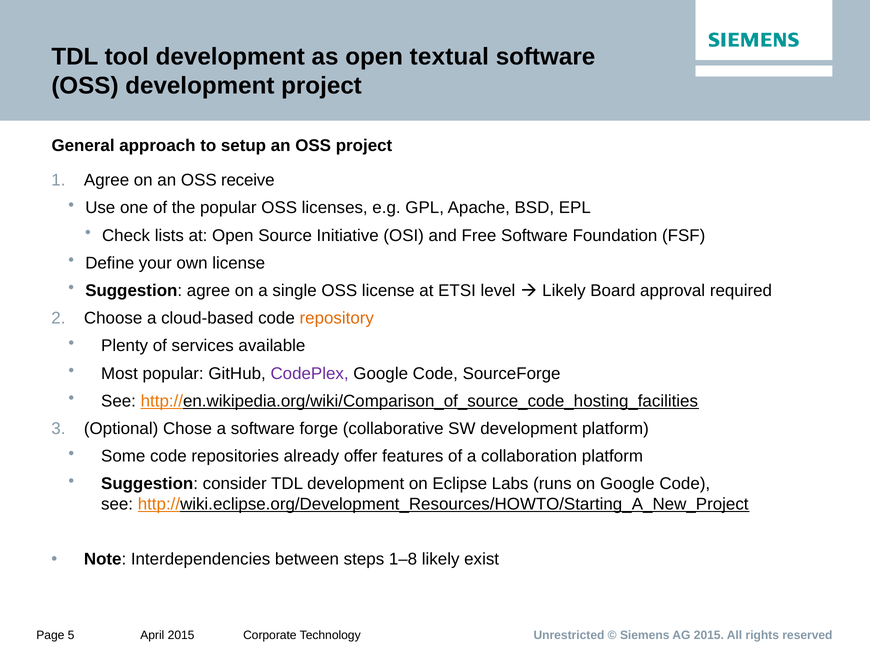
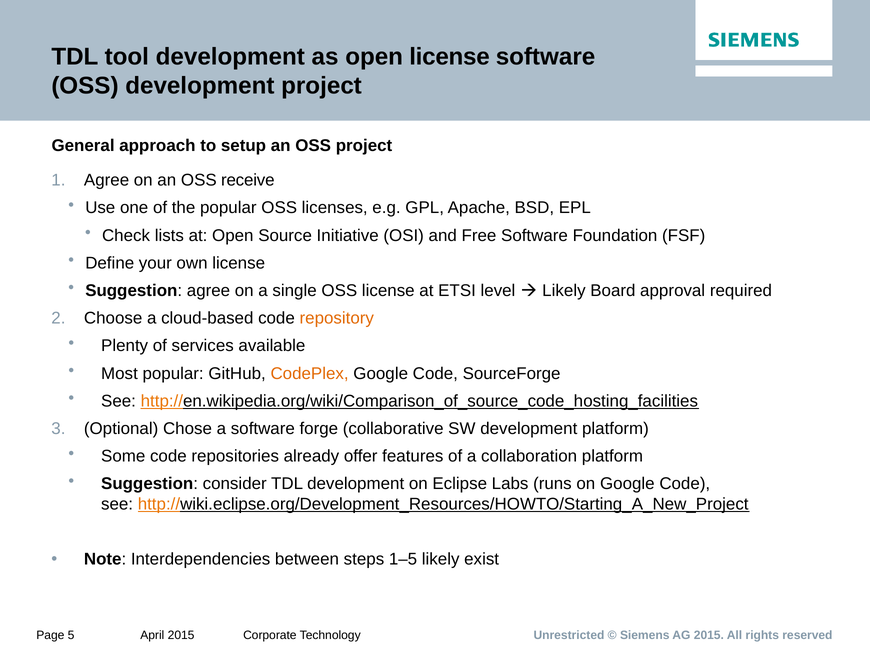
open textual: textual -> license (450, 57)
CodePlex colour: purple -> orange (310, 373)
1–8: 1–8 -> 1–5 (403, 559)
